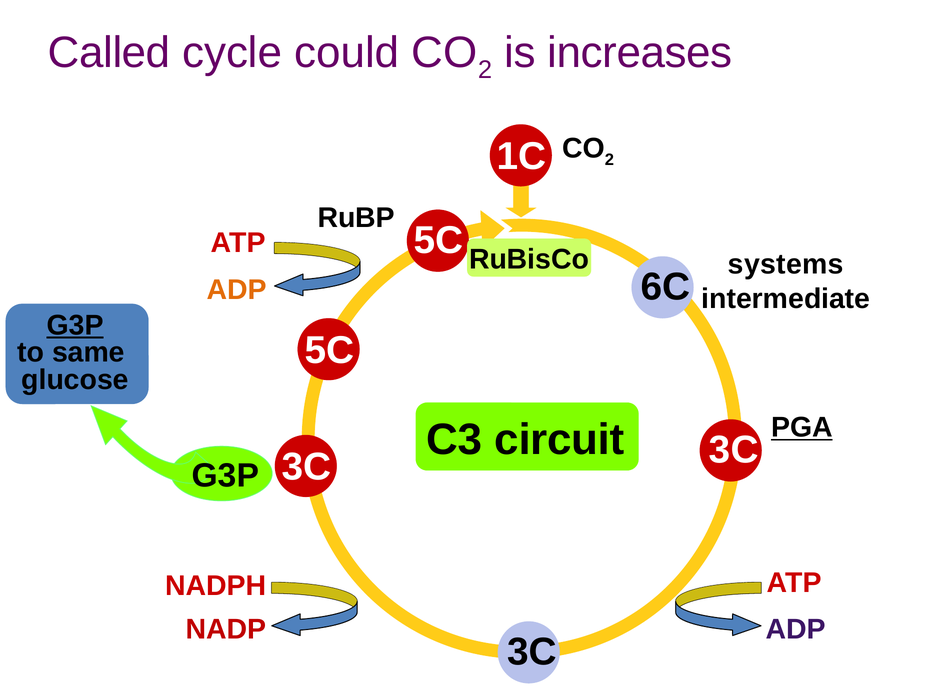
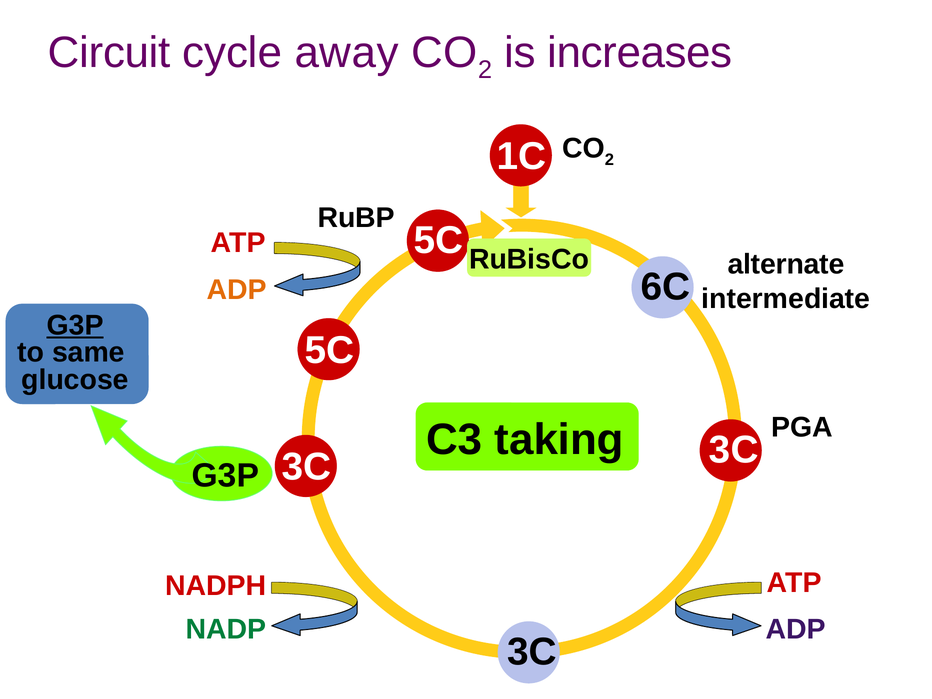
Called: Called -> Circuit (109, 52)
could: could -> away (347, 52)
systems: systems -> alternate (786, 264)
PGA underline: present -> none (802, 428)
circuit: circuit -> taking (559, 440)
NADP colour: red -> green (226, 629)
